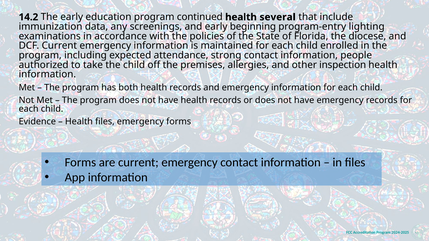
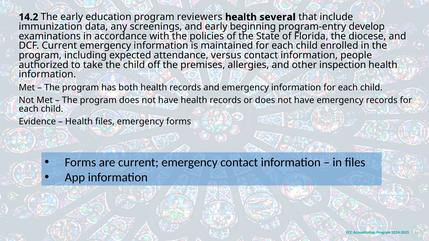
continued: continued -> reviewers (200, 17)
lighting: lighting -> develop (367, 27)
strong: strong -> versus (226, 55)
